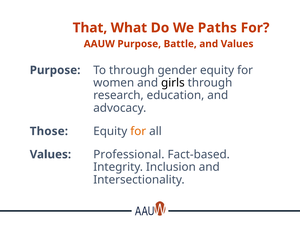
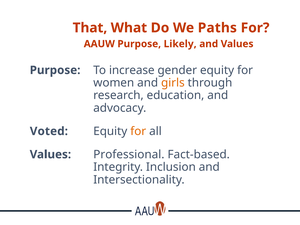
Battle: Battle -> Likely (180, 44)
To through: through -> increase (132, 70)
girls colour: black -> orange (173, 83)
Those: Those -> Voted (49, 131)
